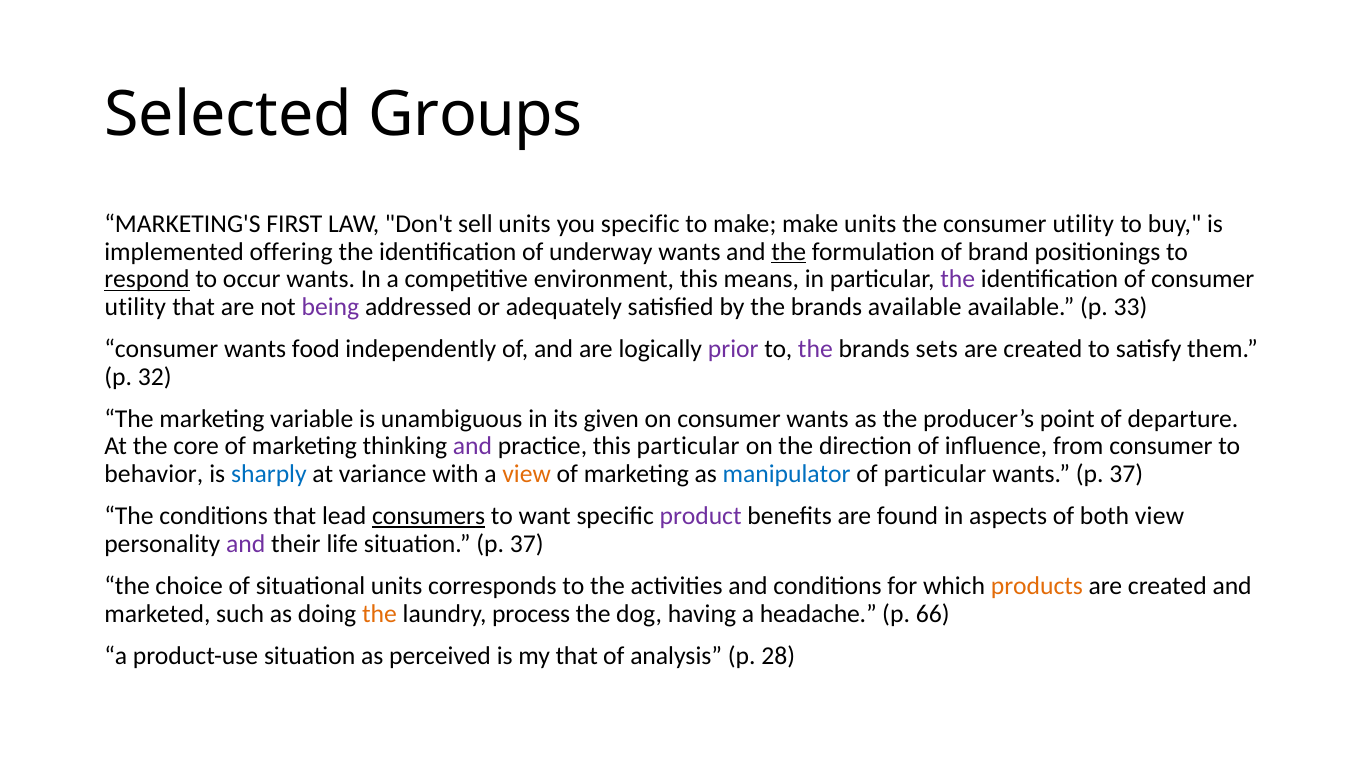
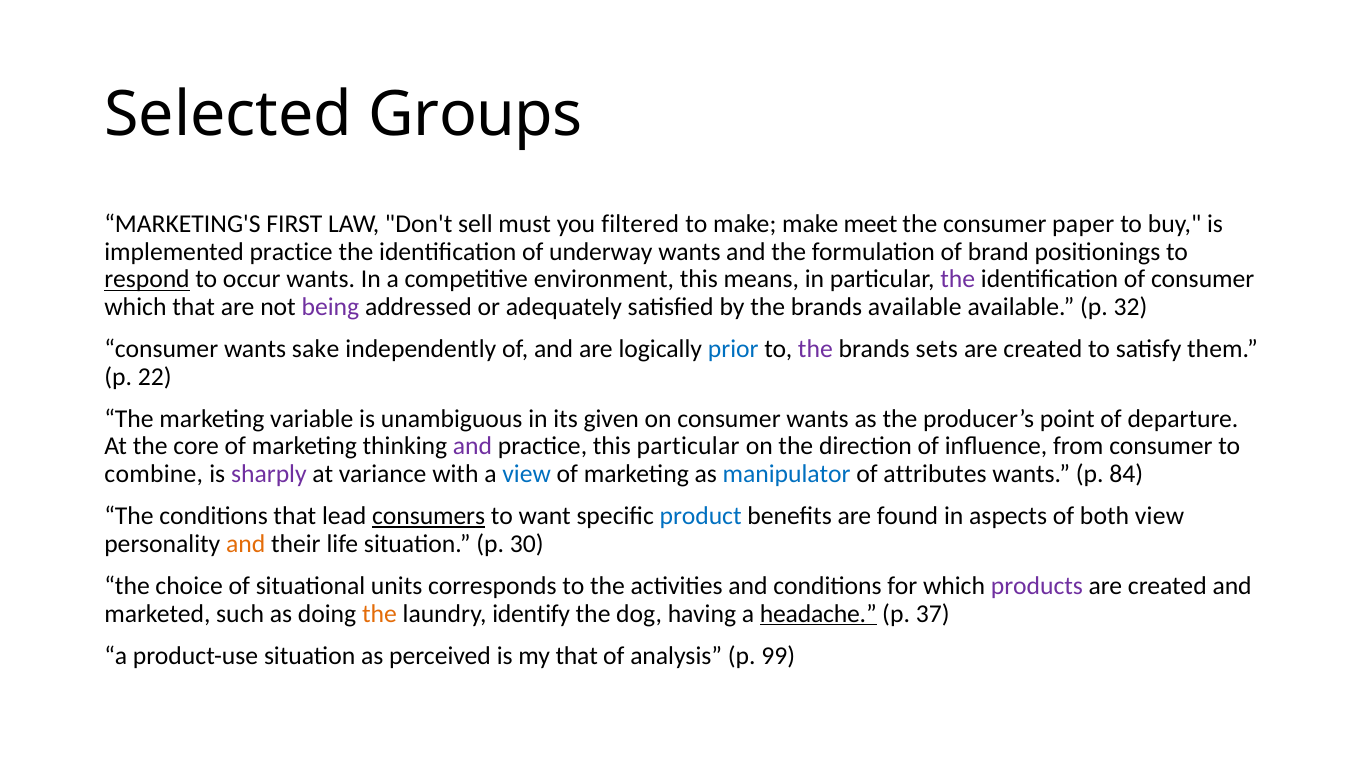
sell units: units -> must (525, 224)
you specific: specific -> filtered (640, 224)
make units: units -> meet (871, 224)
the consumer utility: utility -> paper (1083, 224)
implemented offering: offering -> practice (291, 252)
the underline: present -> none (789, 252)
utility: utility -> which (135, 307)
33: 33 -> 32 (1131, 307)
food: food -> sake (316, 349)
prior colour: purple -> blue (733, 349)
32: 32 -> 22 (155, 377)
behavior: behavior -> combine (154, 474)
sharply colour: blue -> purple (269, 474)
view colour: orange -> blue (527, 474)
of particular: particular -> attributes (935, 474)
wants p 37: 37 -> 84 (1126, 474)
product colour: purple -> blue (701, 516)
and colour: purple -> orange (246, 544)
situation p 37: 37 -> 30 (527, 544)
products colour: orange -> purple (1037, 586)
process: process -> identify (531, 614)
headache underline: none -> present (818, 614)
66: 66 -> 37 (933, 614)
28: 28 -> 99 (778, 656)
